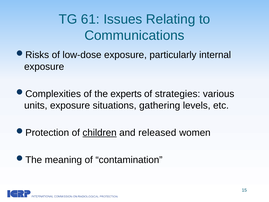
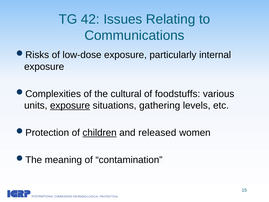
61: 61 -> 42 (90, 19)
experts: experts -> cultural (126, 94)
strategies: strategies -> foodstuffs (178, 94)
exposure underline: none -> present (70, 105)
